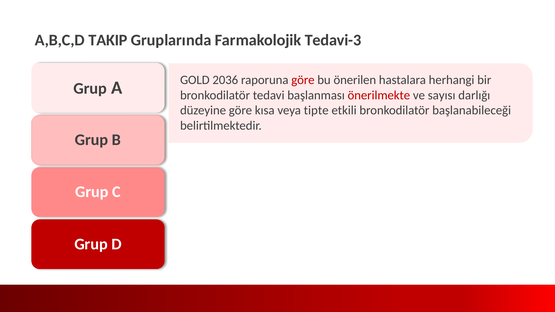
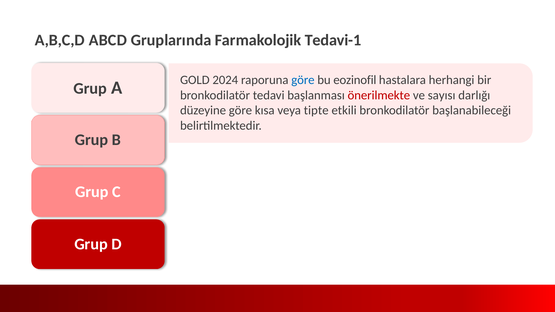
TAKIP: TAKIP -> ABCD (108, 40)
Tedavi-3: Tedavi-3 -> Tedavi-1 (333, 40)
2036: 2036 -> 2024 (225, 80)
göre colour: red -> blue (303, 80)
önerilen: önerilen -> eozinofil (355, 80)
